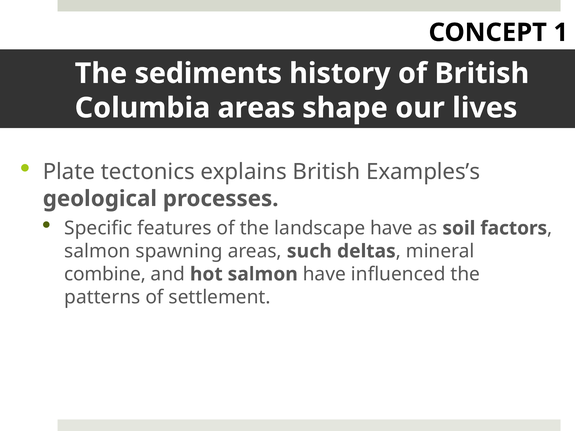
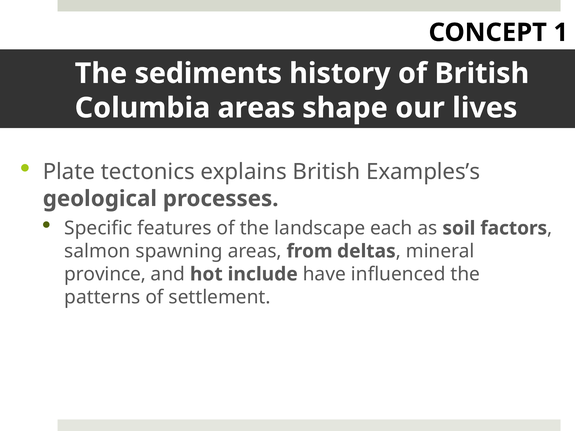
landscape have: have -> each (391, 228)
such: such -> from (310, 251)
combine: combine -> province (105, 274)
hot salmon: salmon -> include (263, 274)
